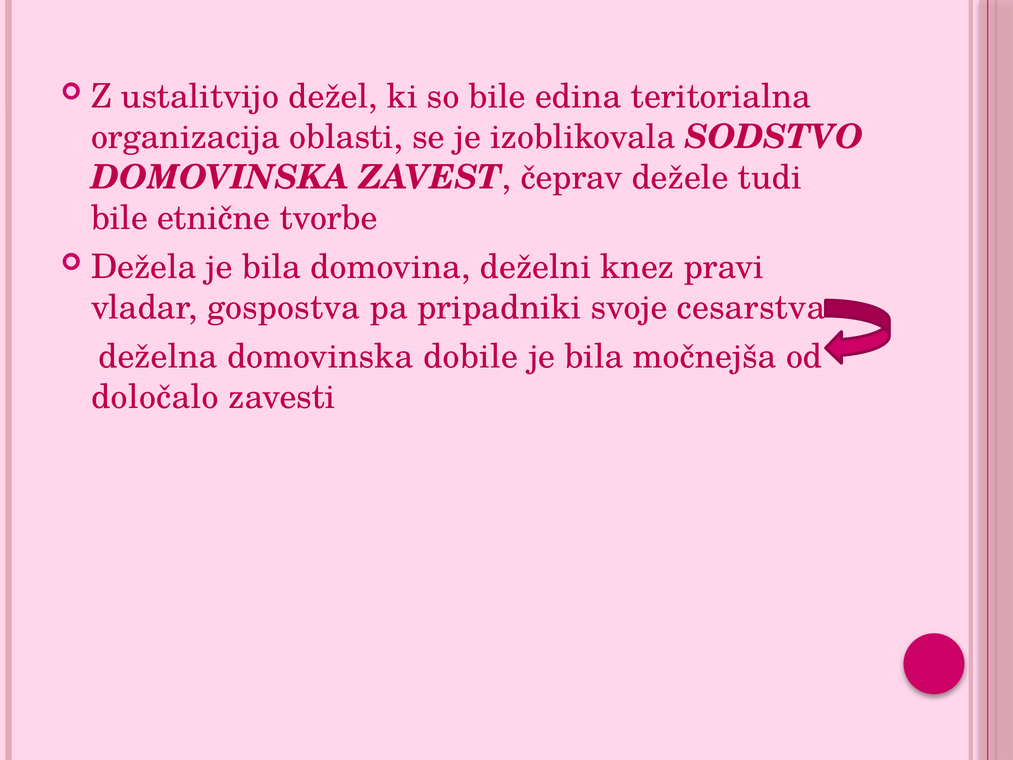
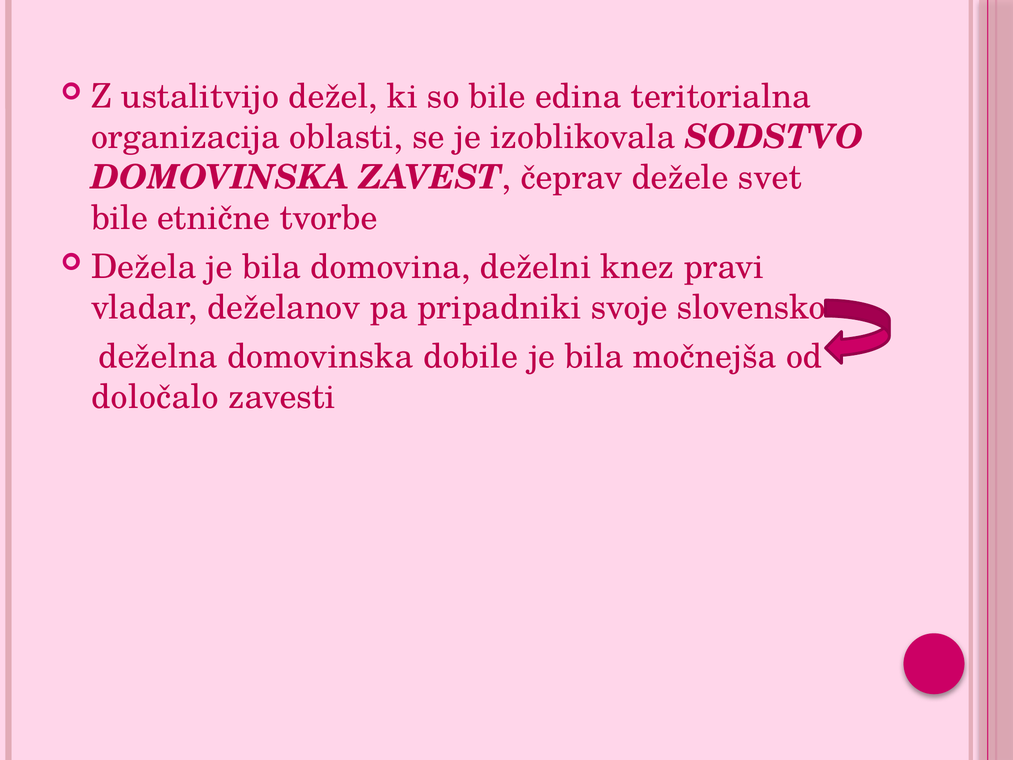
tudi: tudi -> svet (770, 177)
gospostva: gospostva -> deželanov (284, 308)
cesarstva: cesarstva -> slovensko (751, 308)
